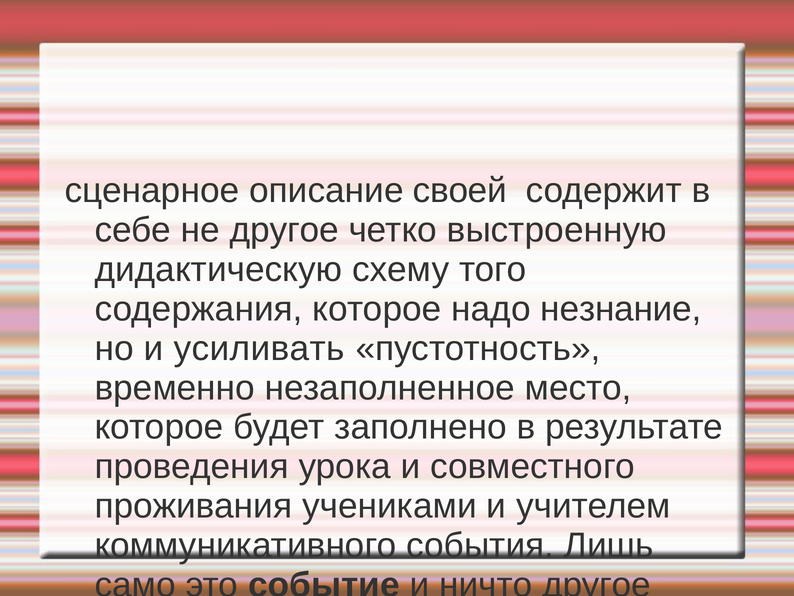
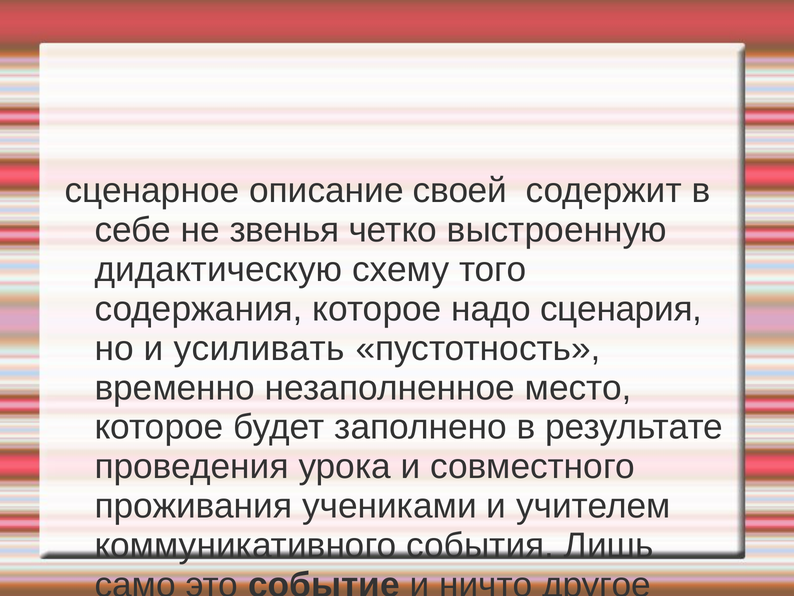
не другое: другое -> звенья (284, 230)
незнание: незнание -> сценария (621, 309)
